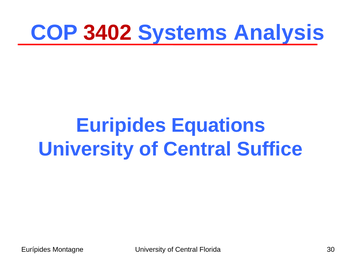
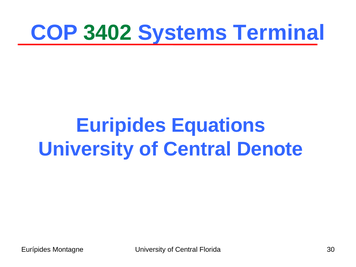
3402 colour: red -> green (107, 33)
Analysis: Analysis -> Terminal (279, 33)
Suffice: Suffice -> Denote (270, 149)
